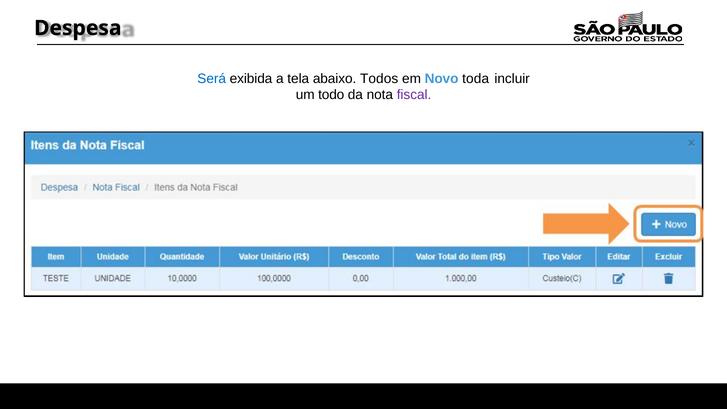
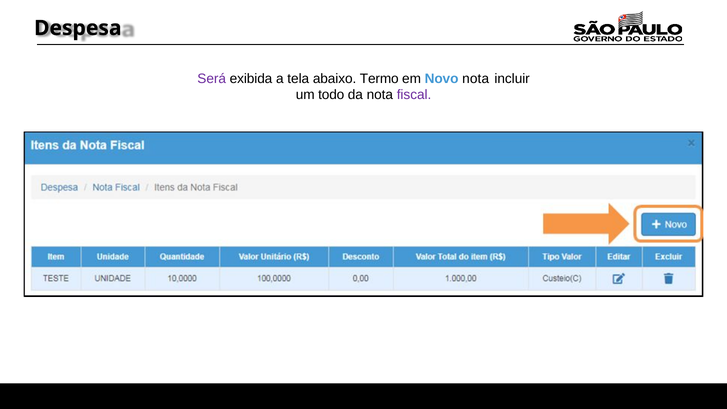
Será colour: blue -> purple (212, 79)
Todos: Todos -> Termo (379, 79)
Novo toda: toda -> nota (476, 79)
